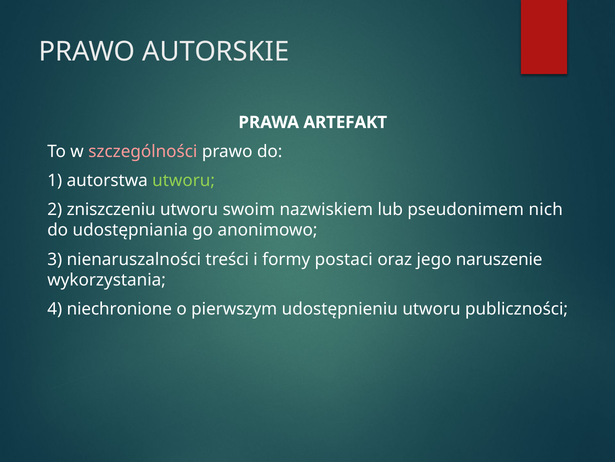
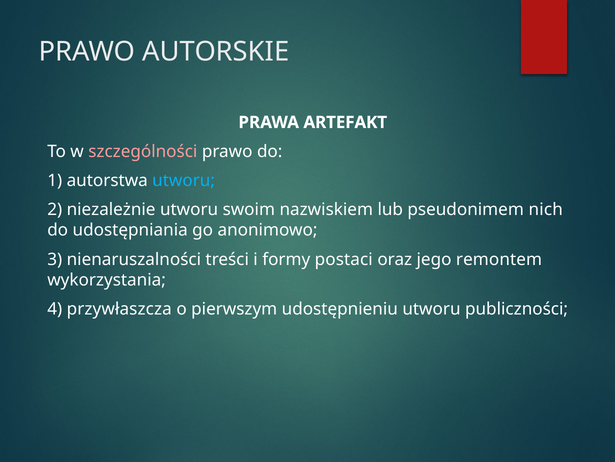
utworu colour: light green -> light blue (184, 180)
zniszczeniu: zniszczeniu -> niezależnie (111, 209)
naruszenie: naruszenie -> remontem (499, 259)
niechronione: niechronione -> przywłaszcza (119, 309)
